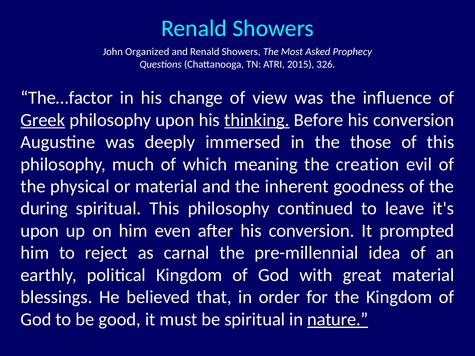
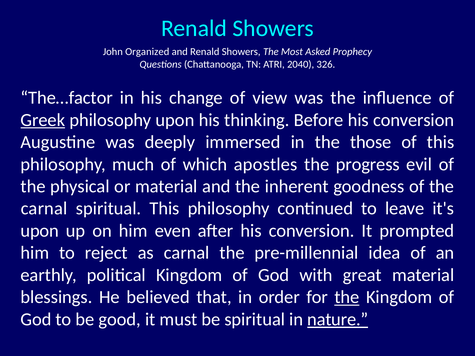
2015: 2015 -> 2040 (301, 64)
thinking underline: present -> none (257, 120)
meaning: meaning -> apostles (266, 164)
creation: creation -> progress (368, 164)
during: during -> carnal (44, 209)
the underline: none -> present (347, 297)
